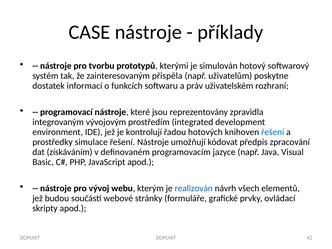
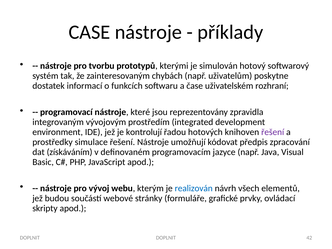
přispěla: přispěla -> chybách (167, 76)
práv: práv -> čase (195, 86)
řešení colour: blue -> purple (273, 132)
